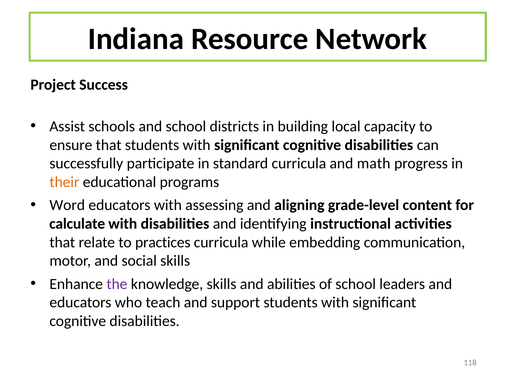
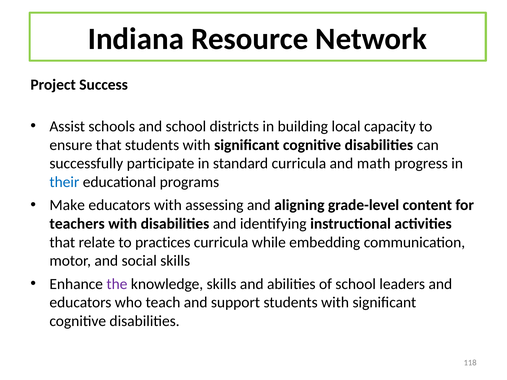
their colour: orange -> blue (64, 182)
Word: Word -> Make (67, 205)
calculate: calculate -> teachers (77, 224)
